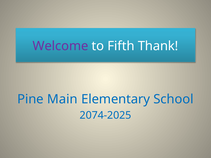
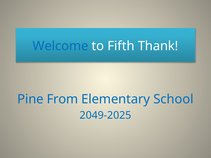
Welcome colour: purple -> blue (60, 46)
Main: Main -> From (62, 99)
2074-2025: 2074-2025 -> 2049-2025 (105, 115)
